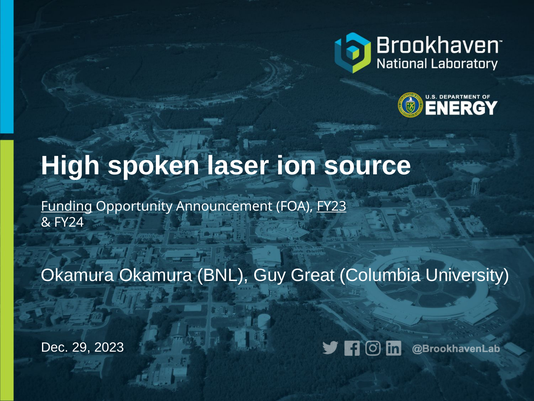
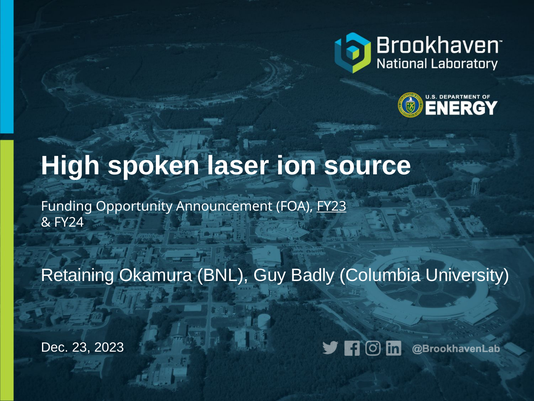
Funding underline: present -> none (67, 206)
Okamura: Okamura -> Retaining (78, 275)
Great: Great -> Badly (313, 275)
29: 29 -> 23 (81, 347)
